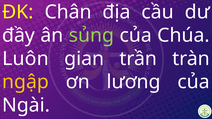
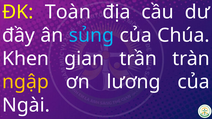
Chân: Chân -> Toàn (68, 12)
sủng colour: light green -> light blue (91, 35)
Luôn: Luôn -> Khen (26, 59)
